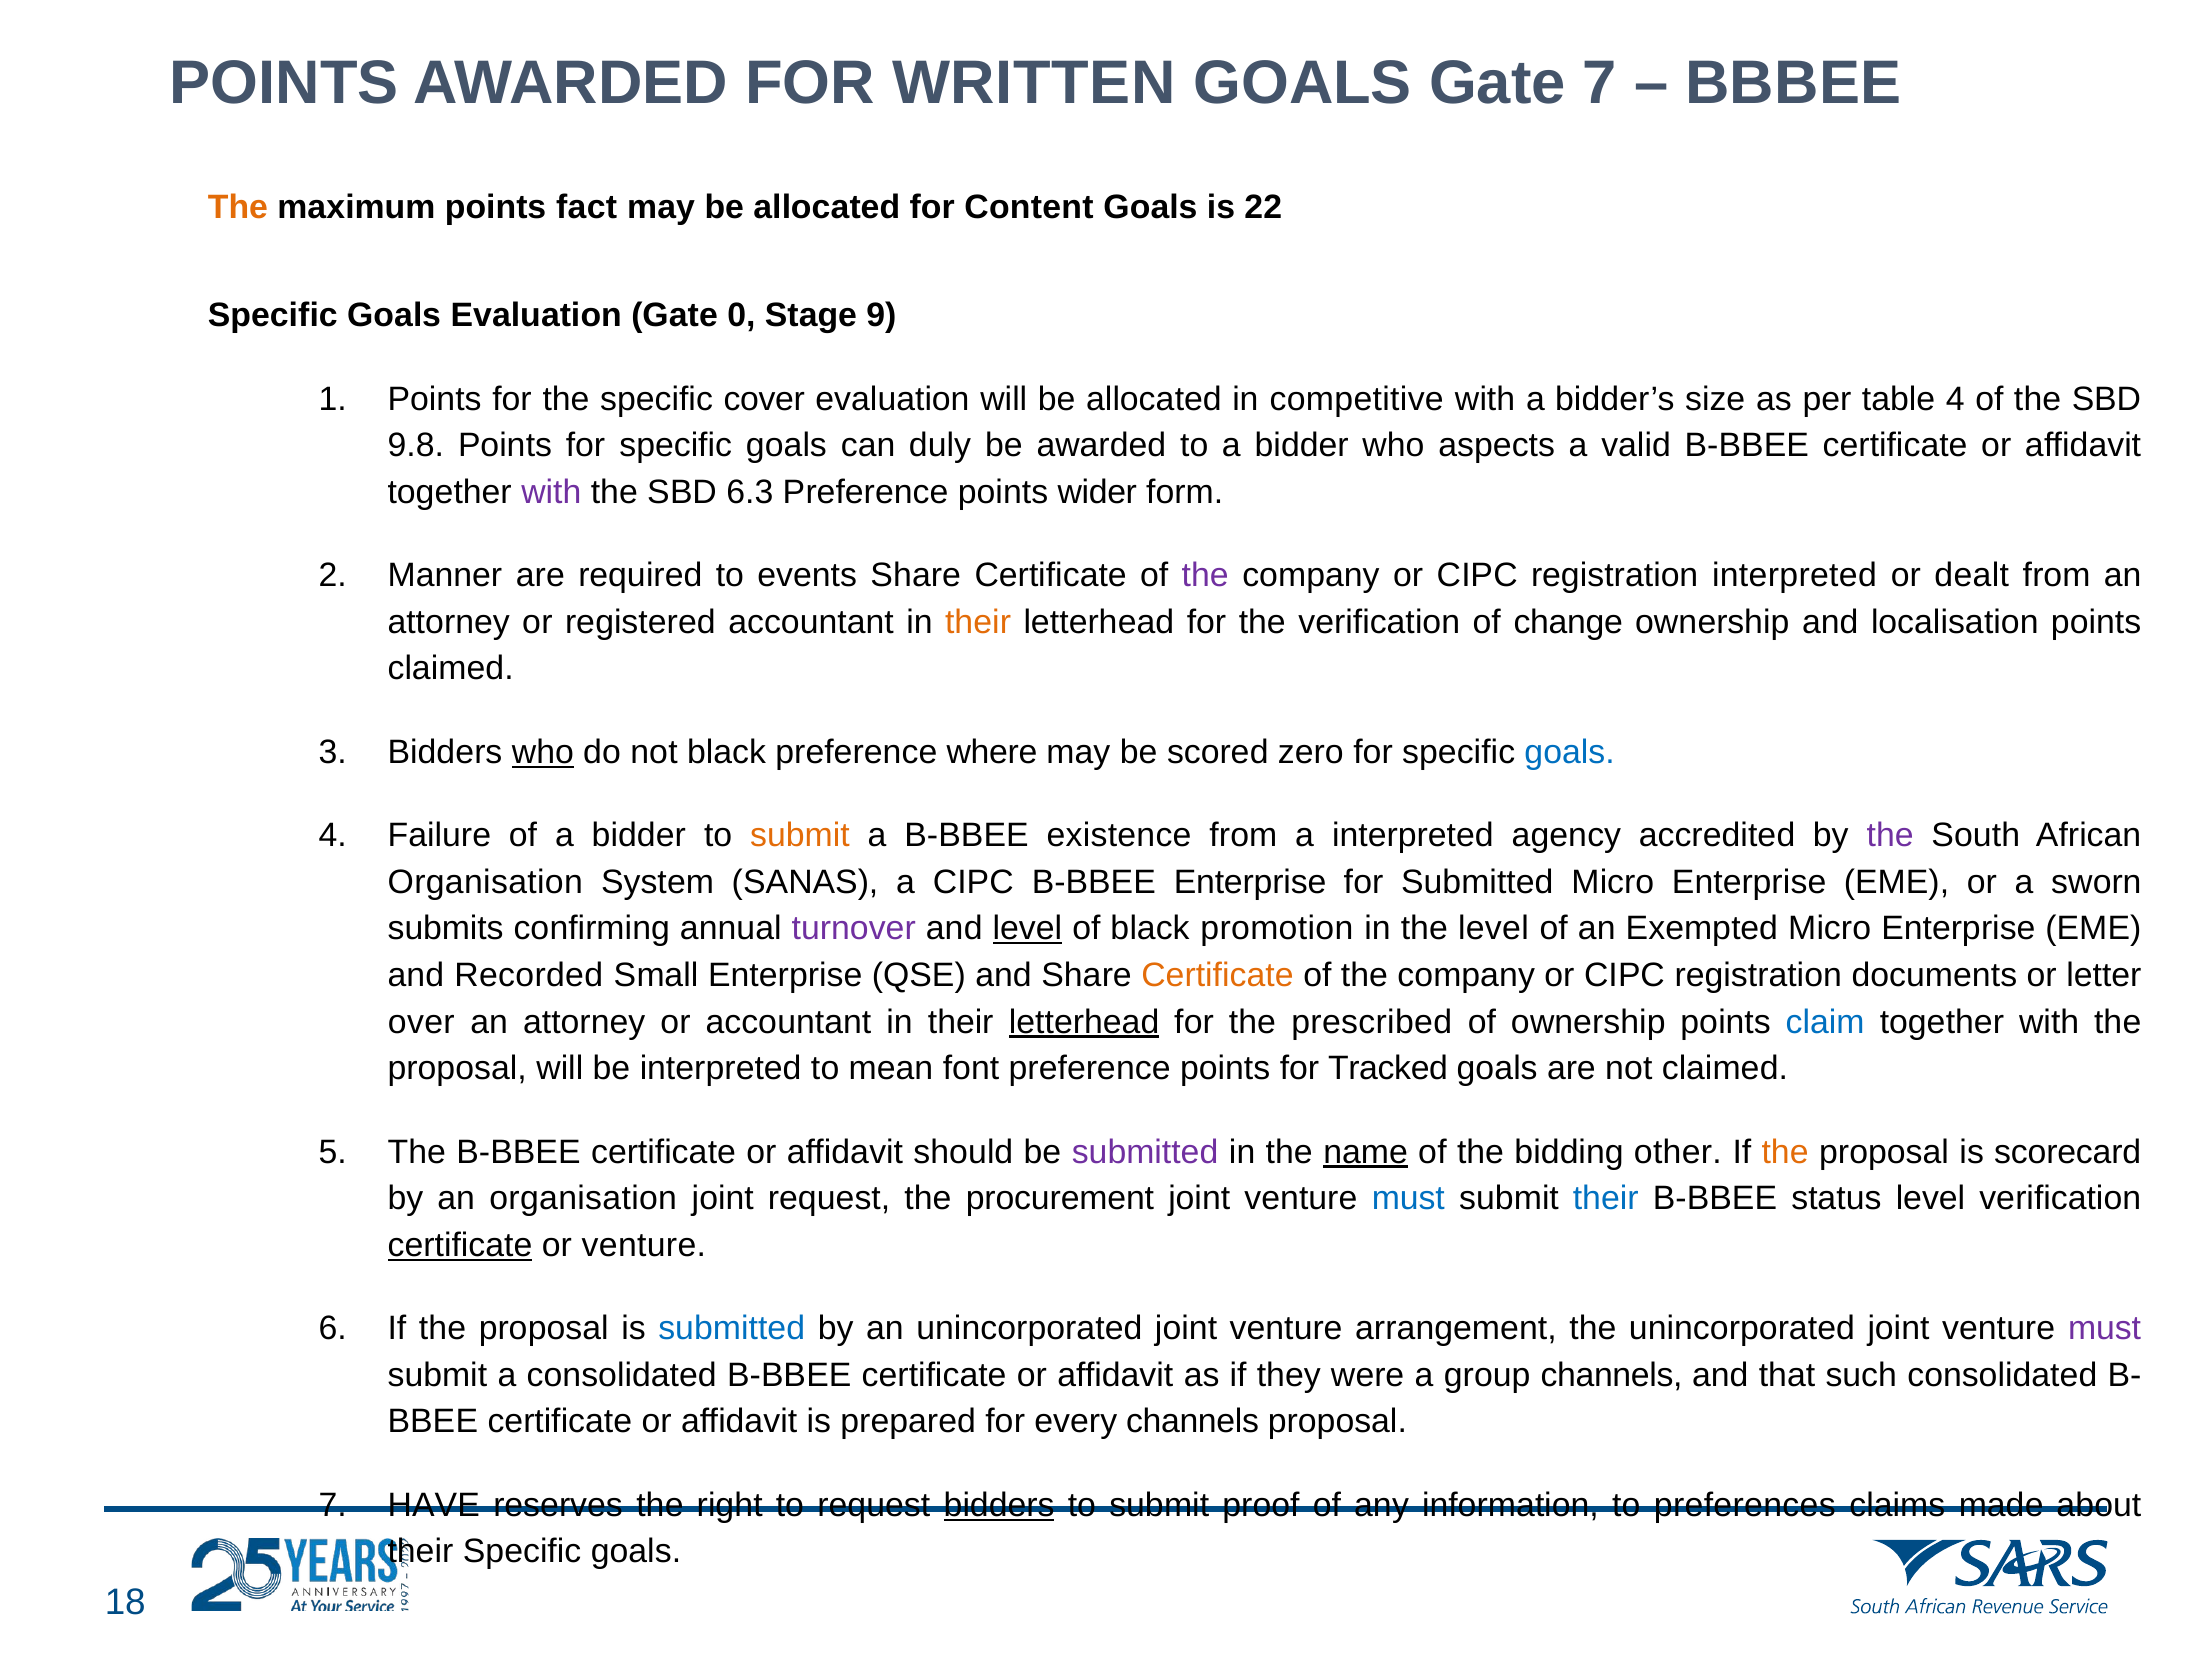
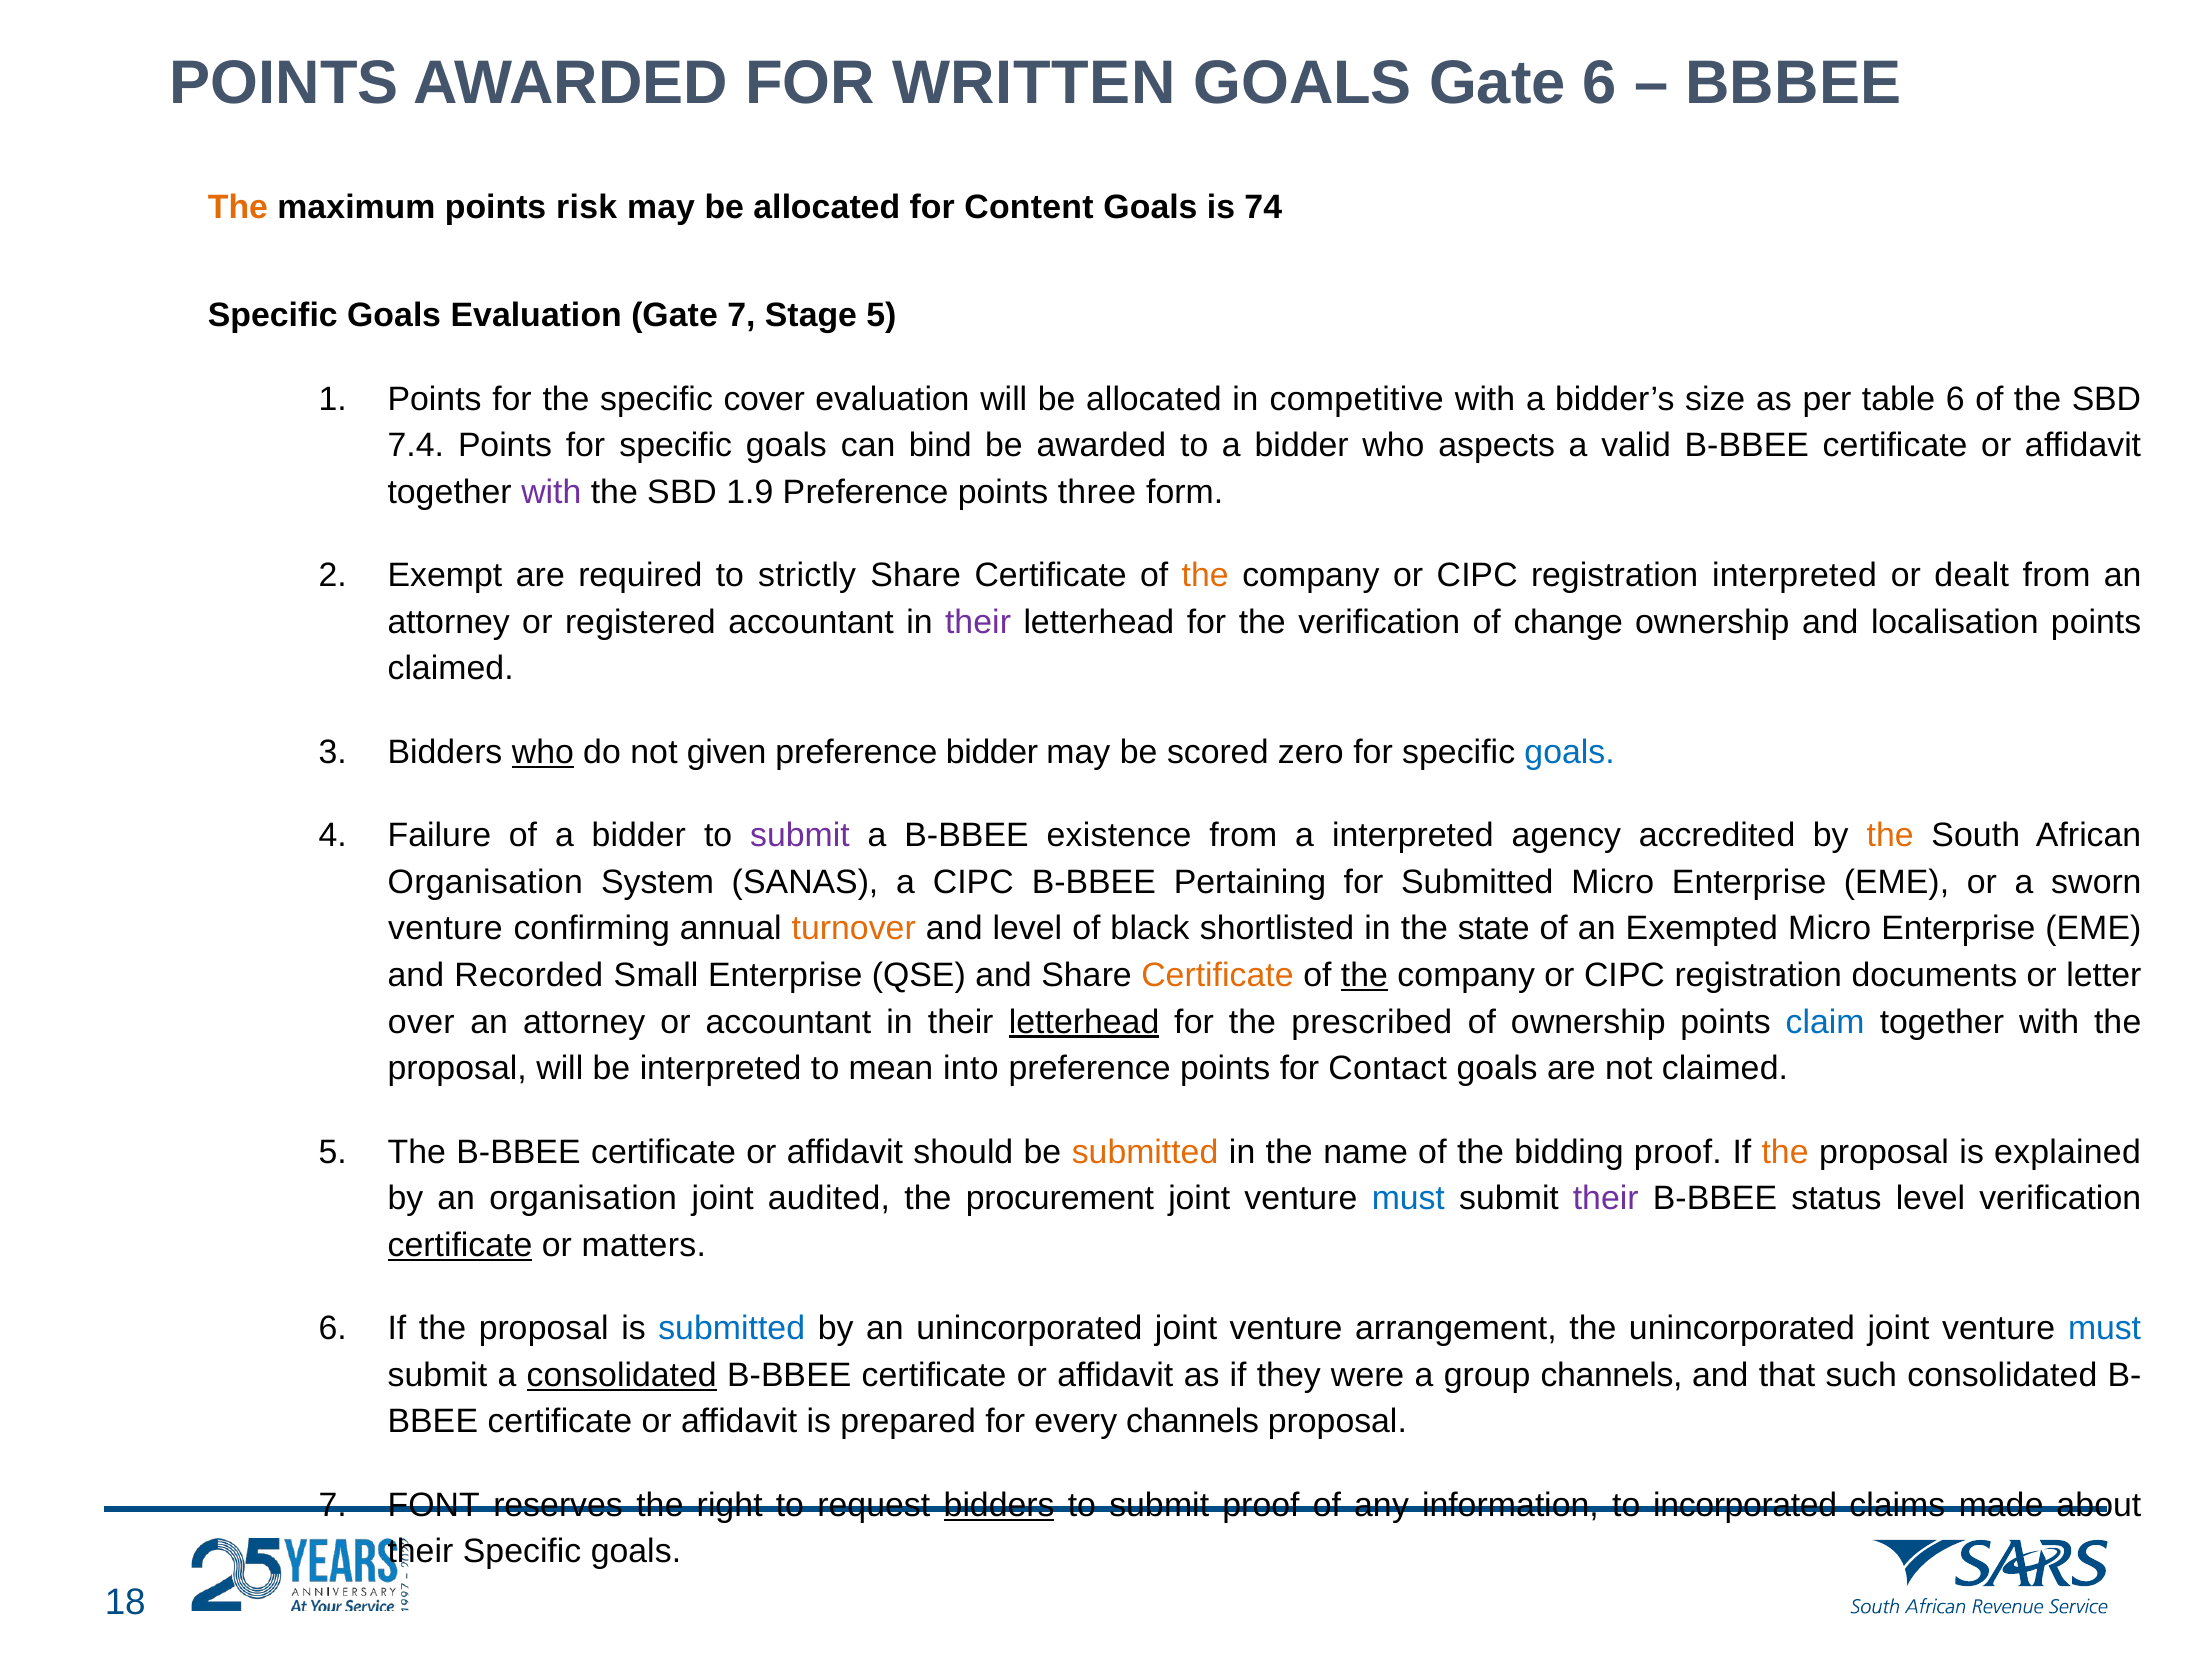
Gate 7: 7 -> 6 (1600, 83)
fact: fact -> risk (587, 208)
22: 22 -> 74 (1263, 208)
Gate 0: 0 -> 7 (741, 316)
Stage 9: 9 -> 5 (881, 316)
table 4: 4 -> 6 (1955, 399)
9.8: 9.8 -> 7.4 (416, 446)
duly: duly -> bind (940, 446)
6.3: 6.3 -> 1.9 (750, 492)
wider: wider -> three (1097, 492)
Manner: Manner -> Exempt (445, 576)
events: events -> strictly (807, 576)
the colour: purple -> orange (1205, 576)
their colour: orange -> purple (978, 622)
not black: black -> given (727, 752)
preference where: where -> bidder (992, 752)
submit colour: orange -> purple (800, 836)
the colour: purple -> orange (1890, 836)
B-BBEE Enterprise: Enterprise -> Pertaining (1250, 882)
submits: submits -> venture (445, 929)
turnover colour: purple -> orange (854, 929)
level underline: present -> none (1027, 929)
promotion: promotion -> shortlisted (1277, 929)
the level: level -> state (1494, 929)
the underline: none -> present (1364, 975)
font: font -> into (971, 1069)
Tracked: Tracked -> Contact (1388, 1069)
submitted colour: purple -> orange (1145, 1152)
name underline: present -> none (1366, 1152)
bidding other: other -> proof (1678, 1152)
scorecard: scorecard -> explained (2067, 1152)
joint request: request -> audited (829, 1199)
their colour: blue -> purple (1606, 1199)
or venture: venture -> matters (644, 1245)
must colour: purple -> blue (2105, 1329)
consolidated underline: none -> present (622, 1375)
HAVE: HAVE -> FONT (434, 1505)
preferences: preferences -> incorporated (1745, 1505)
